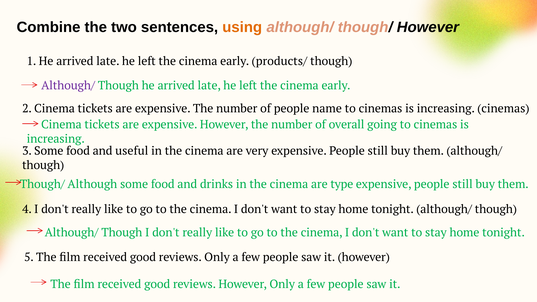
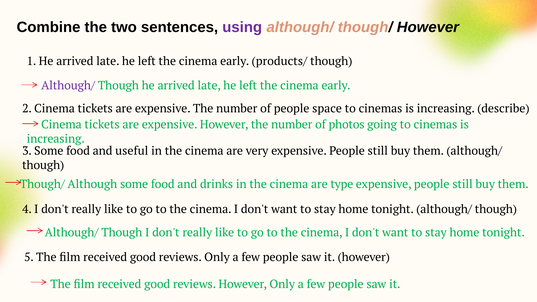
using colour: orange -> purple (242, 27)
name: name -> space (327, 109)
increasing cinemas: cinemas -> describe (503, 109)
overall: overall -> photos (347, 125)
